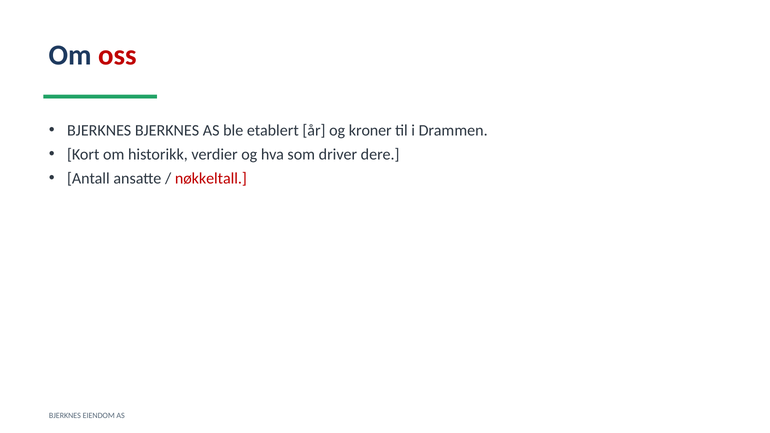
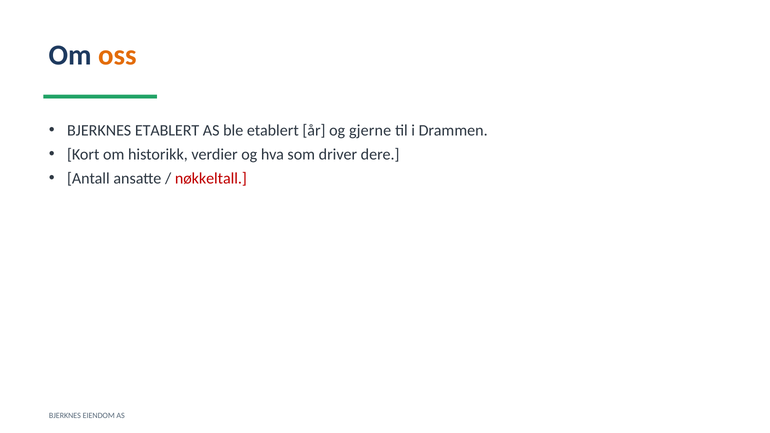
oss colour: red -> orange (118, 55)
BJERKNES BJERKNES: BJERKNES -> ETABLERT (167, 130)
kroner: kroner -> gjerne (370, 130)
